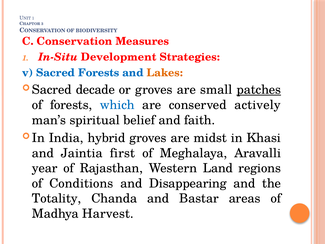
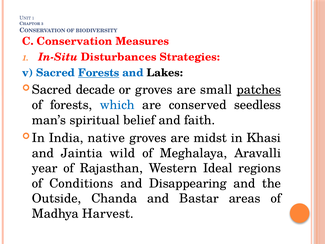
Development: Development -> Disturbances (119, 57)
Forests underline: none -> present (99, 73)
Lakes colour: orange -> black (165, 73)
actively: actively -> seedless (258, 105)
hybrid: hybrid -> native (106, 138)
first: first -> wild (122, 153)
Land: Land -> Ideal (218, 168)
Totality: Totality -> Outside (57, 198)
